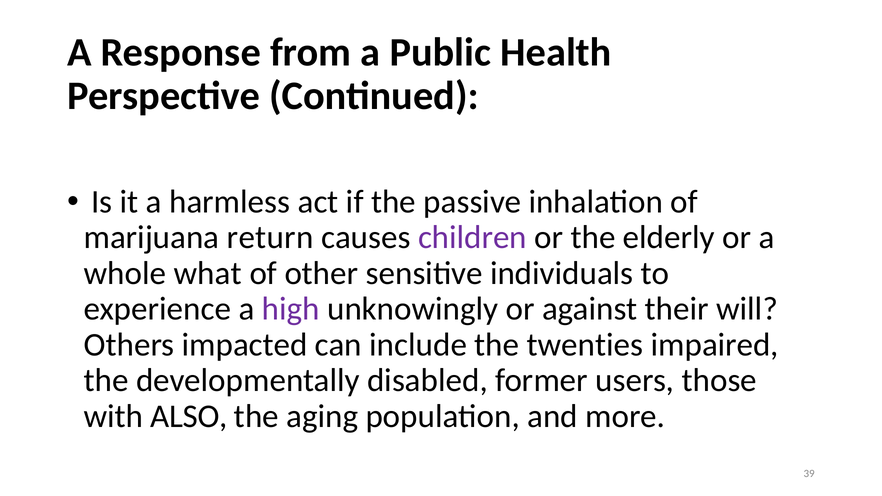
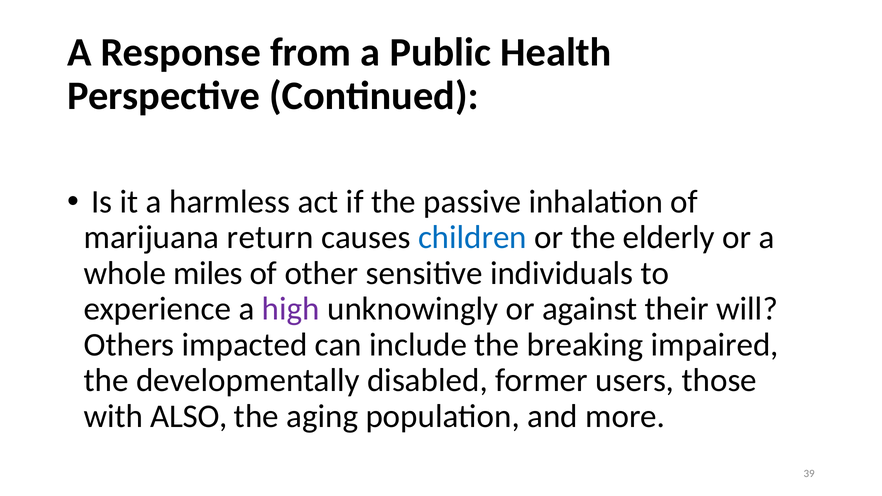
children colour: purple -> blue (472, 238)
what: what -> miles (208, 273)
twenties: twenties -> breaking (585, 345)
